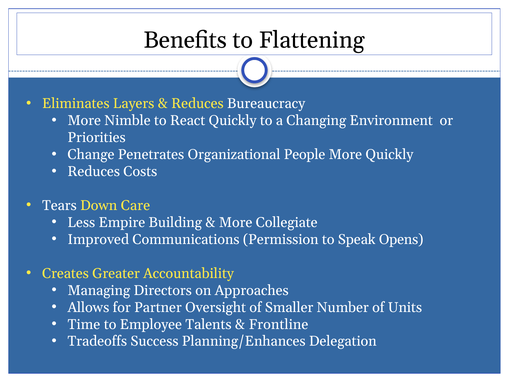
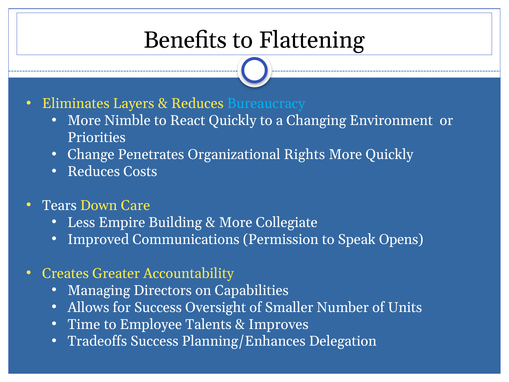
Bureaucracy colour: white -> light blue (266, 103)
People: People -> Rights (304, 154)
Approaches: Approaches -> Capabilities (252, 290)
for Partner: Partner -> Success (158, 307)
Frontline: Frontline -> Improves (279, 324)
